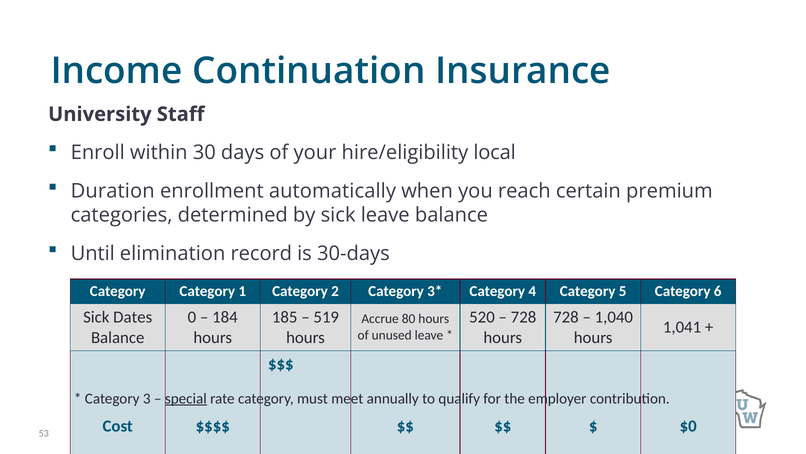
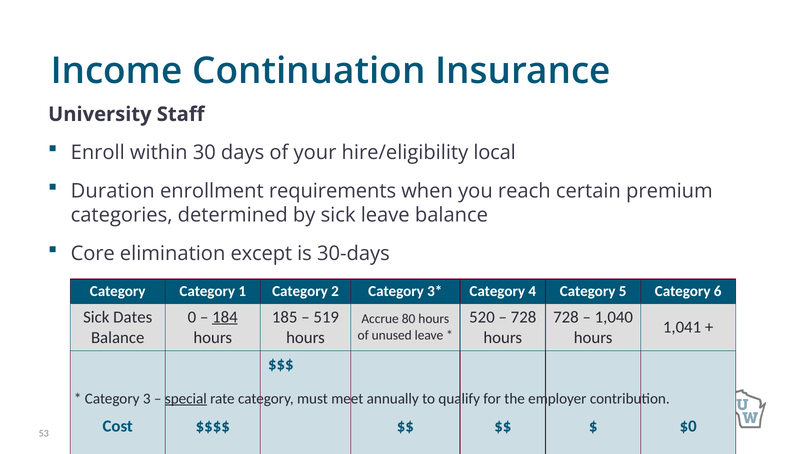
automatically: automatically -> requirements (333, 191)
Until: Until -> Core (93, 253)
record: record -> except (261, 253)
184 underline: none -> present (225, 317)
